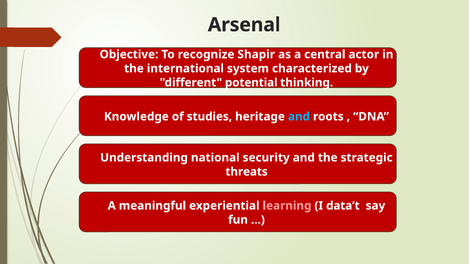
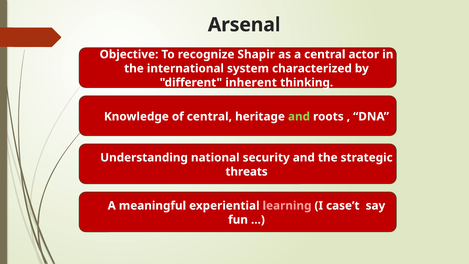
potential: potential -> inherent (251, 83)
of studies: studies -> central (209, 116)
and colour: light blue -> light green (299, 116)
data’t: data’t -> case’t (343, 206)
